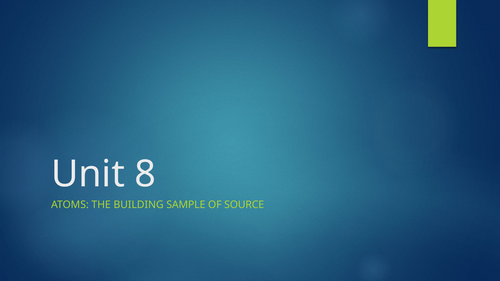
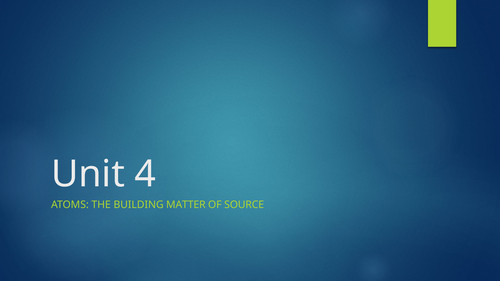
8: 8 -> 4 (145, 174)
SAMPLE: SAMPLE -> MATTER (186, 205)
